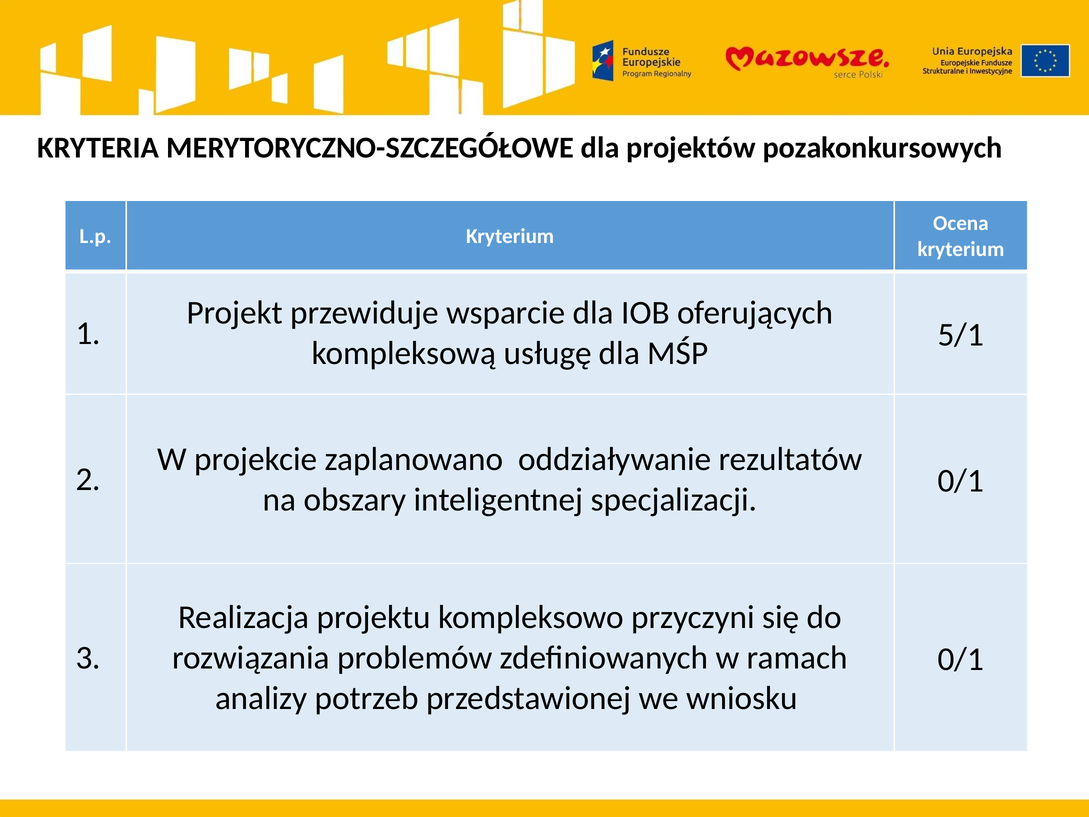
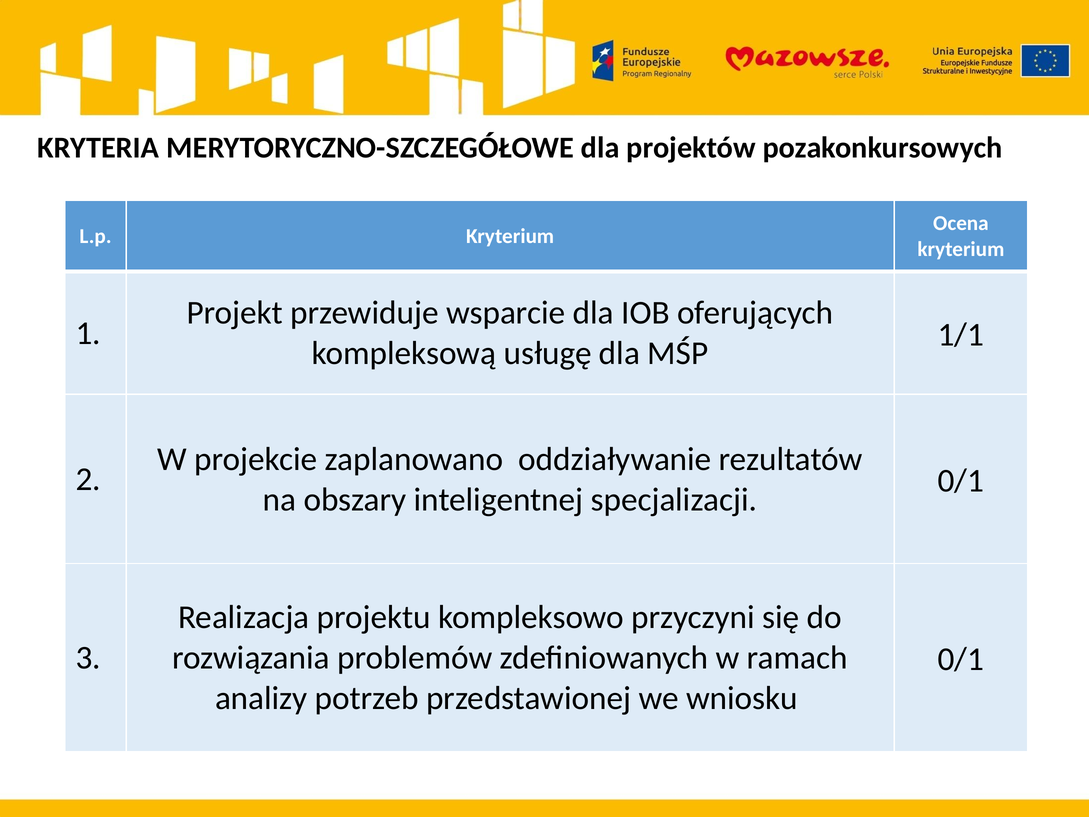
5/1: 5/1 -> 1/1 (961, 334)
